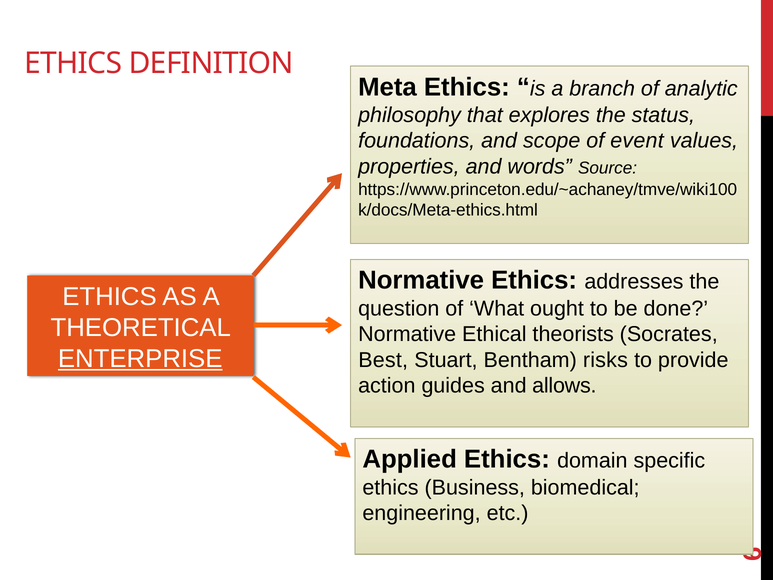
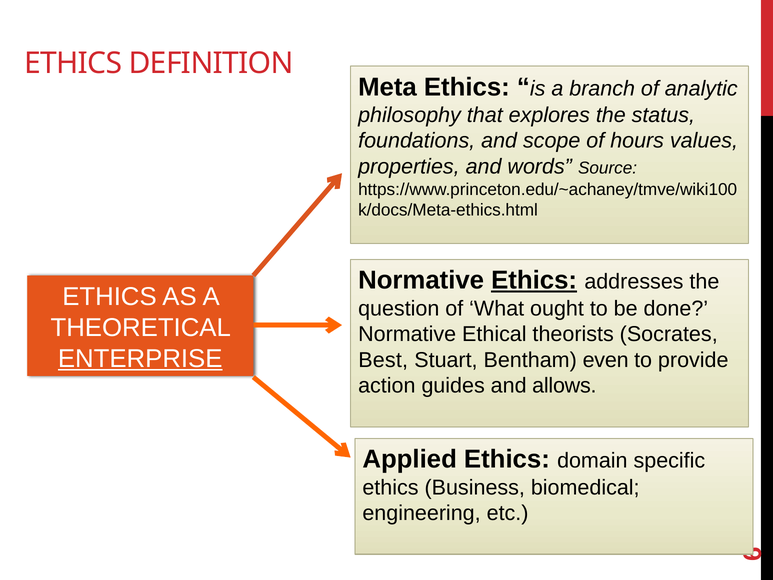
event: event -> hours (637, 141)
Ethics underline: none -> present (534, 280)
risks: risks -> even (606, 360)
